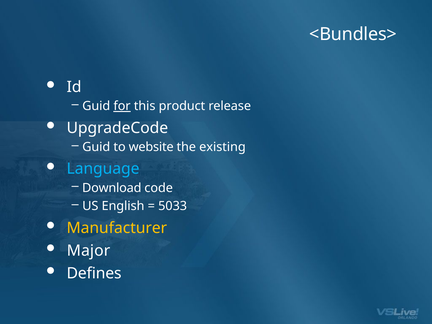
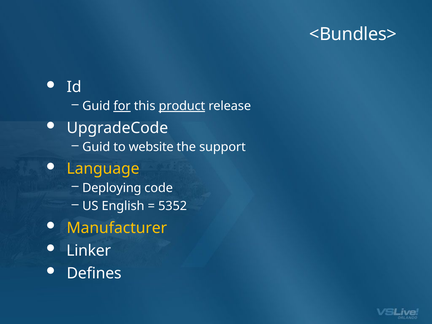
product underline: none -> present (182, 106)
existing: existing -> support (222, 147)
Language colour: light blue -> yellow (103, 169)
Download: Download -> Deploying (112, 188)
5033: 5033 -> 5352 (173, 206)
Major: Major -> Linker (89, 251)
